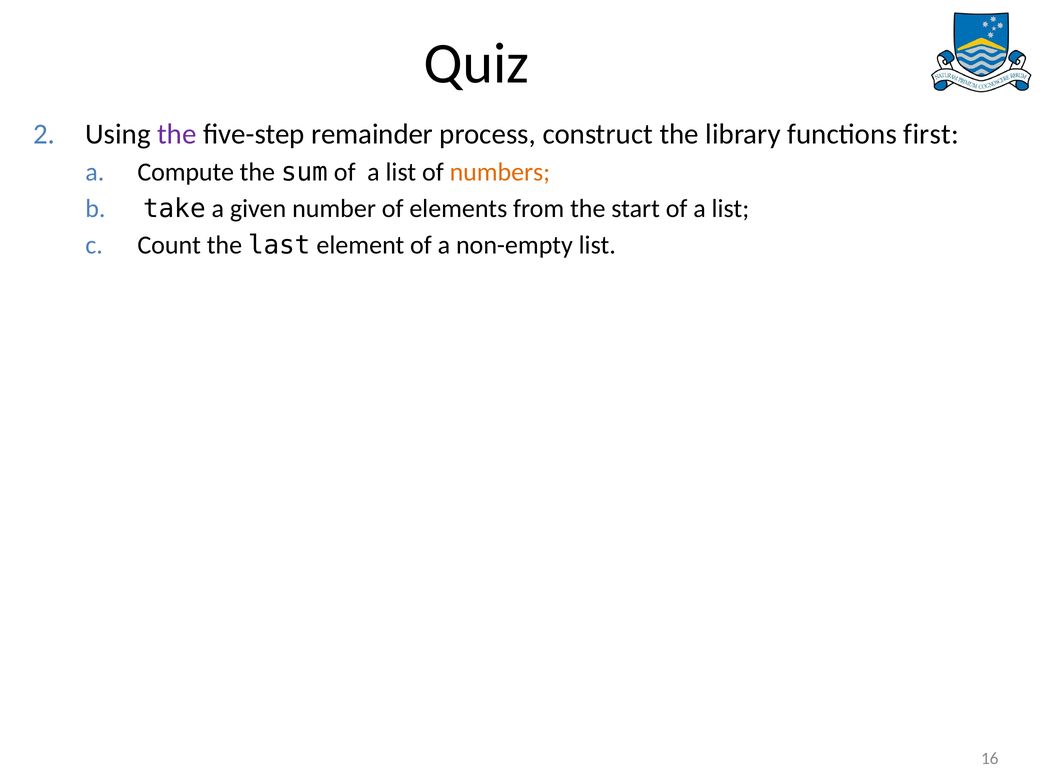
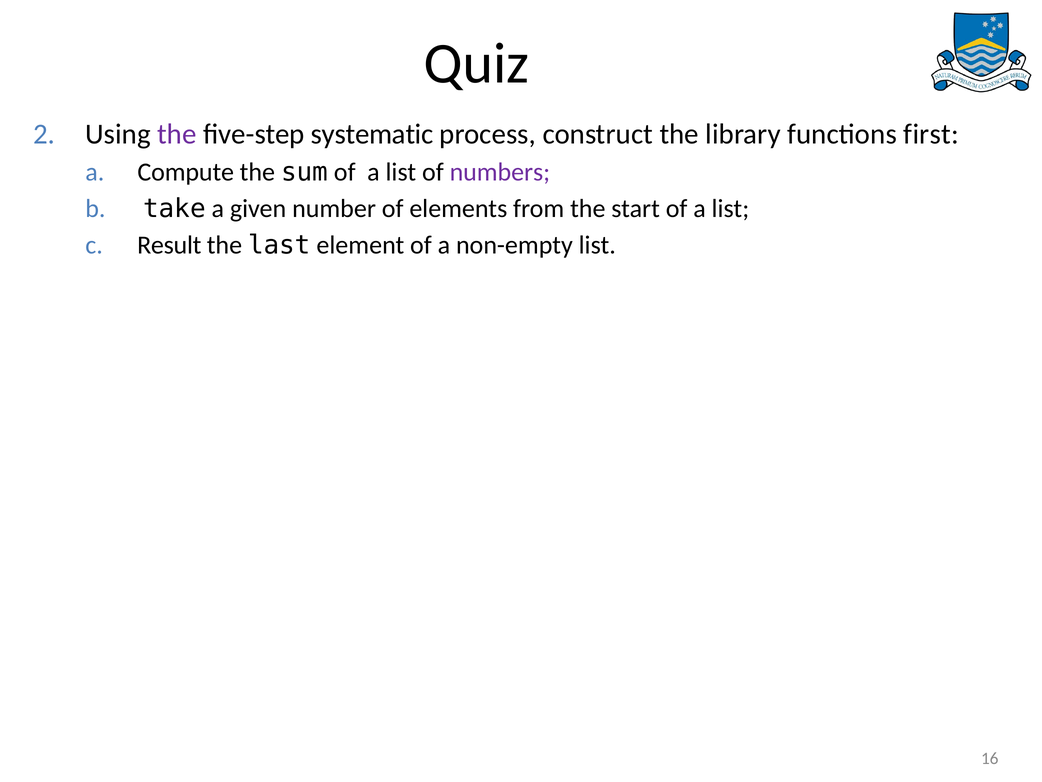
remainder: remainder -> systematic (372, 134)
numbers colour: orange -> purple (500, 172)
Count: Count -> Result (169, 245)
